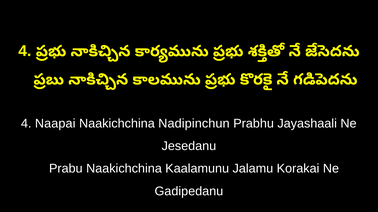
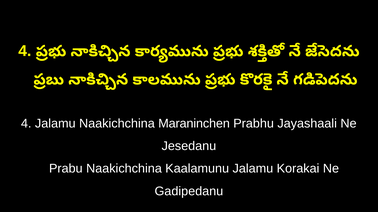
4 Naapai: Naapai -> Jalamu (55, 124)
Nadipinchun: Nadipinchun -> Maraninchen (194, 124)
